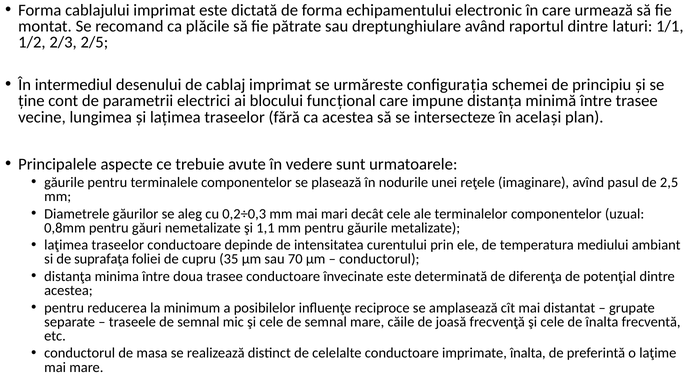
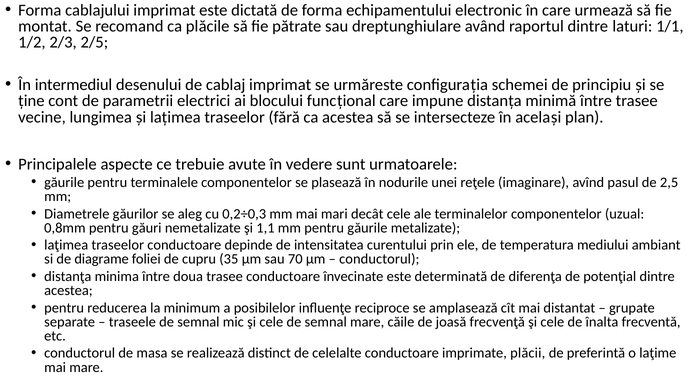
suprafaţa: suprafaţa -> diagrame (102, 259)
imprimate înalta: înalta -> plăcii (528, 354)
